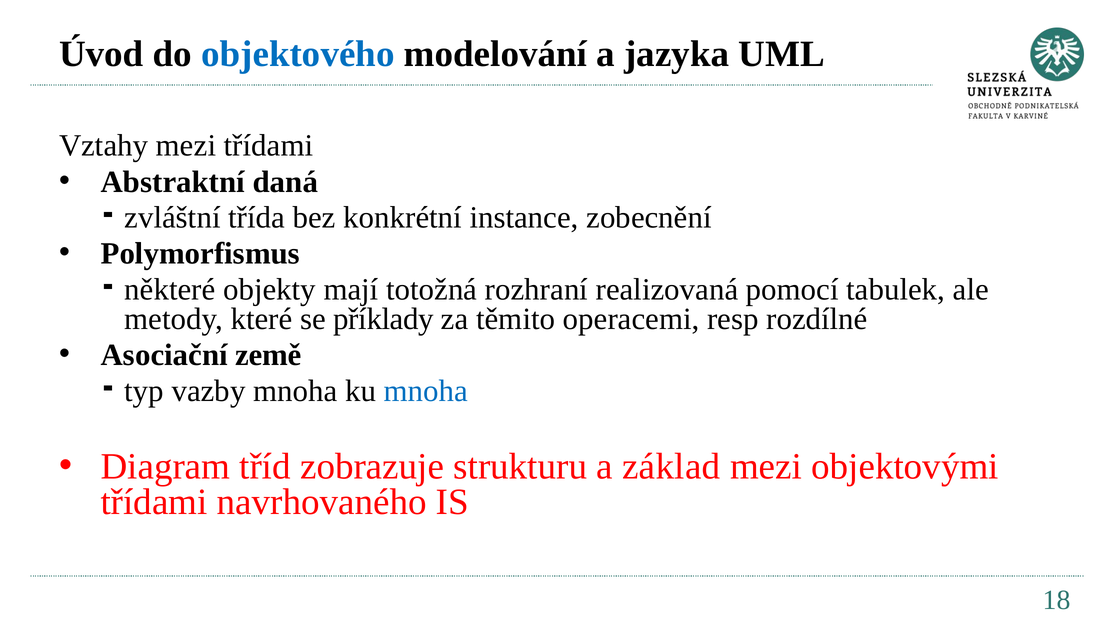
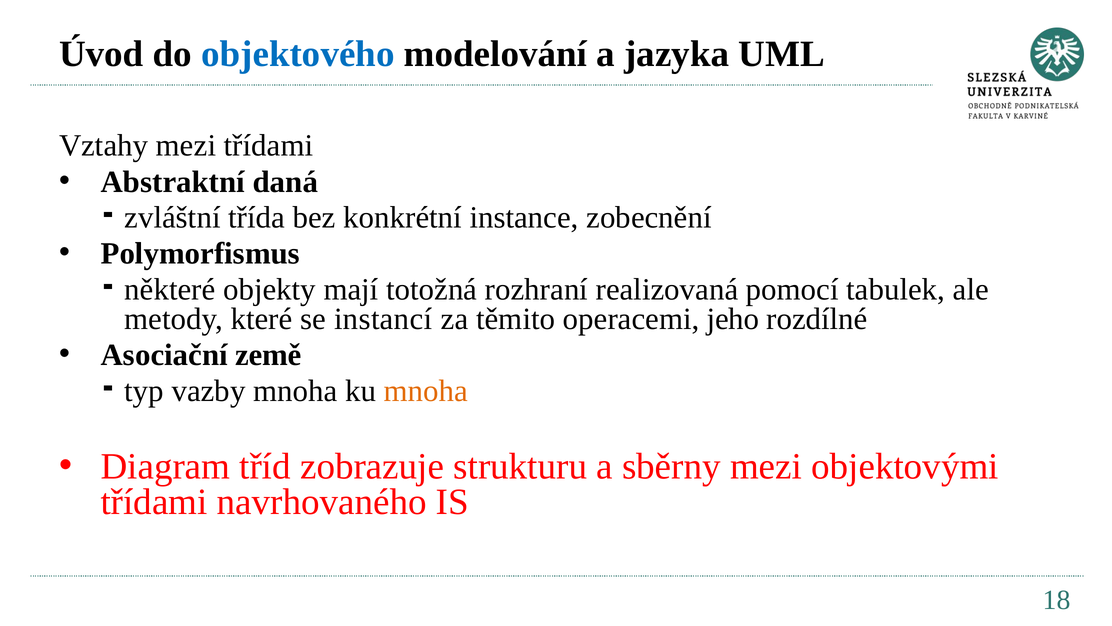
příklady: příklady -> instancí (383, 319)
resp: resp -> jeho (733, 319)
mnoha colour: blue -> orange (426, 391)
základ: základ -> sběrny (671, 466)
